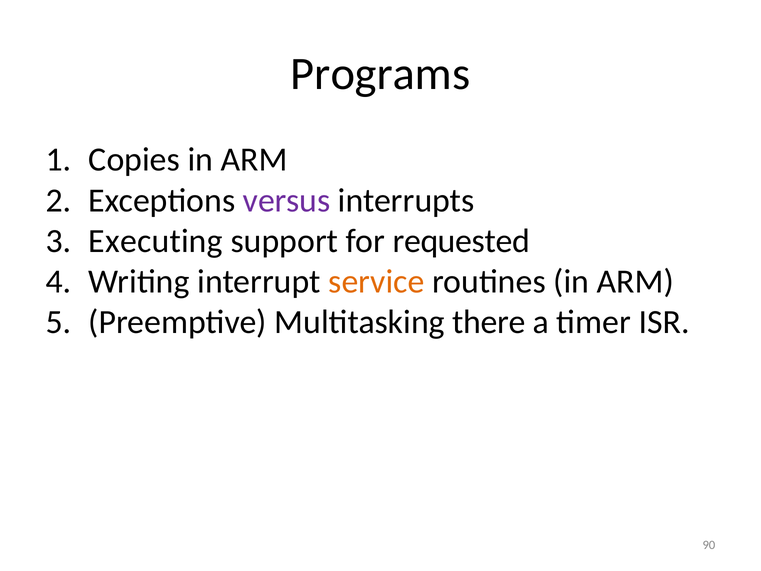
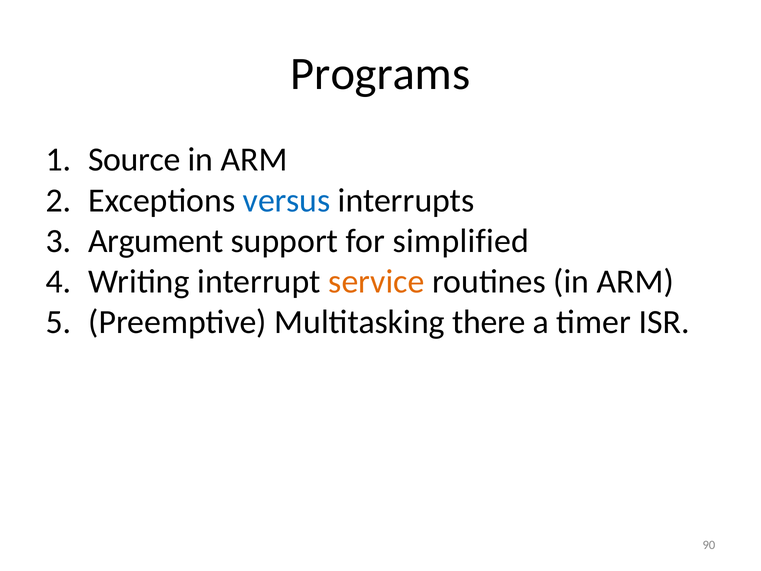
Copies: Copies -> Source (134, 160)
versus colour: purple -> blue (287, 200)
Executing: Executing -> Argument (156, 241)
requested: requested -> simplified (461, 241)
